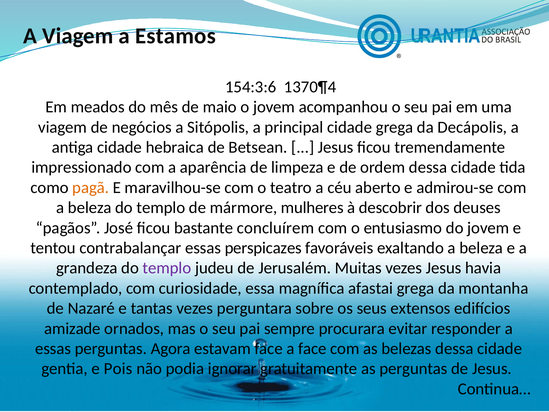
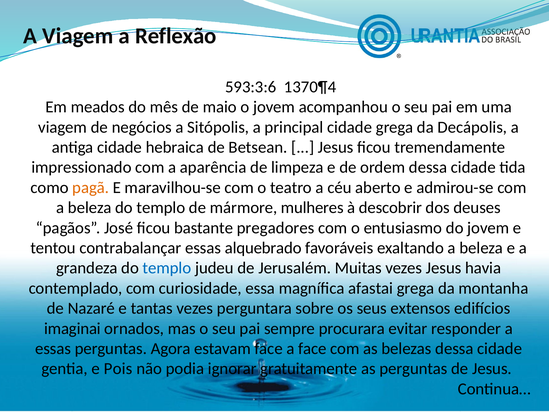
Estamos: Estamos -> Reflexão (176, 36)
154:3:6: 154:3:6 -> 593:3:6 (251, 87)
concluírem: concluírem -> pregadores (276, 228)
perspicazes: perspicazes -> alquebrado (263, 248)
templo colour: purple -> blue (167, 268)
amizade: amizade -> imaginai (72, 328)
